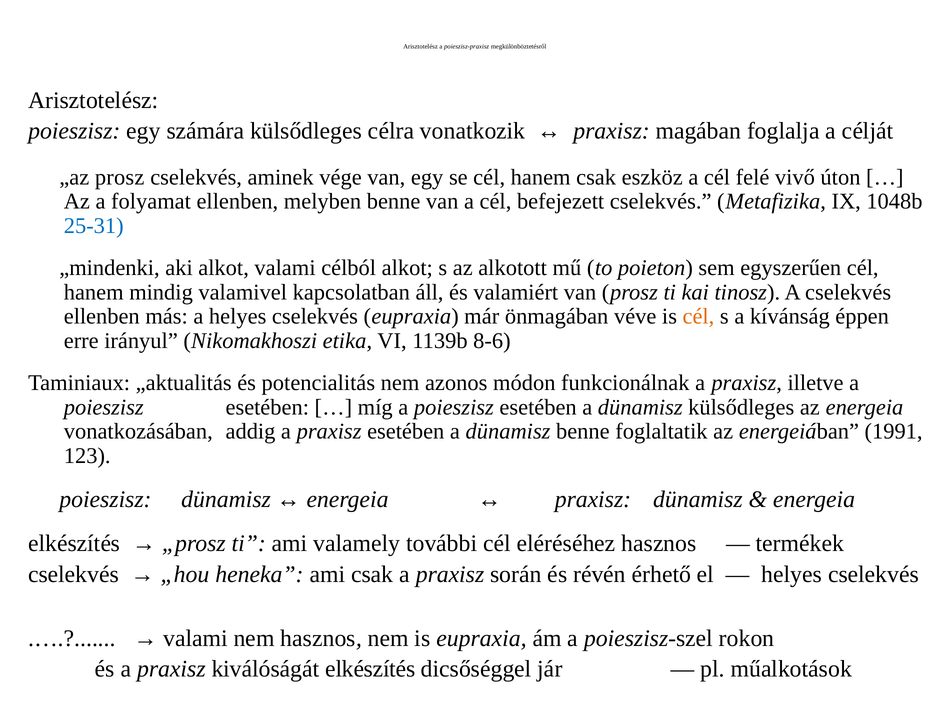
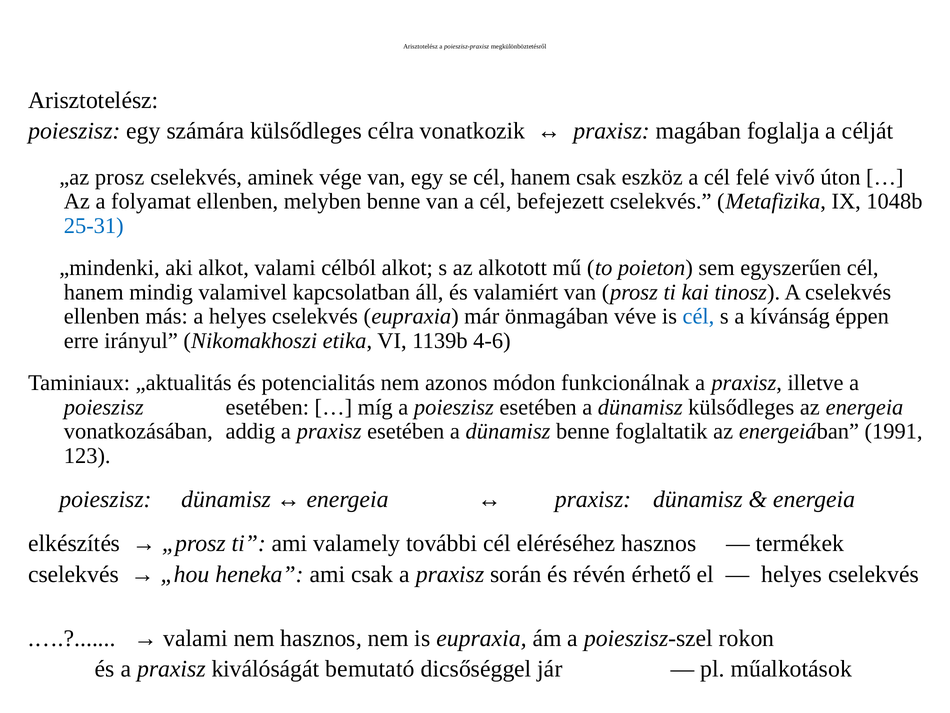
cél colour: orange -> blue (698, 316)
8-6: 8-6 -> 4-6 (492, 341)
kiválóságát elkészítés: elkészítés -> bemutató (370, 669)
